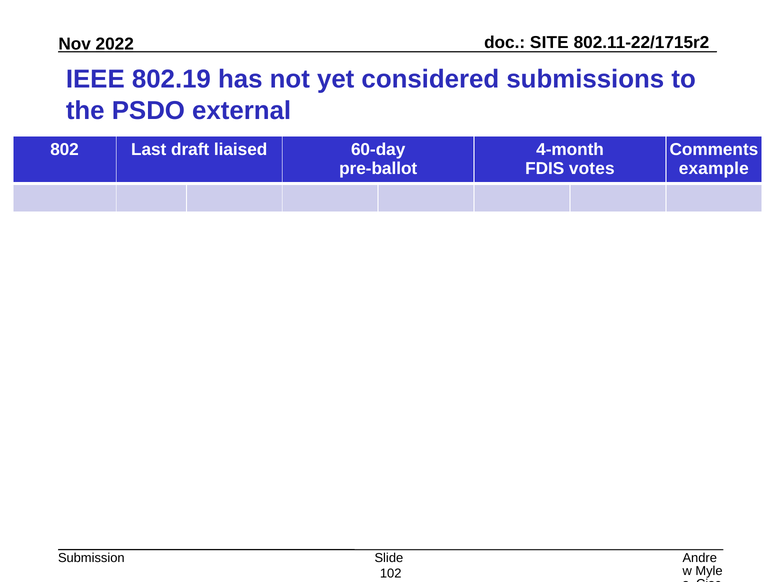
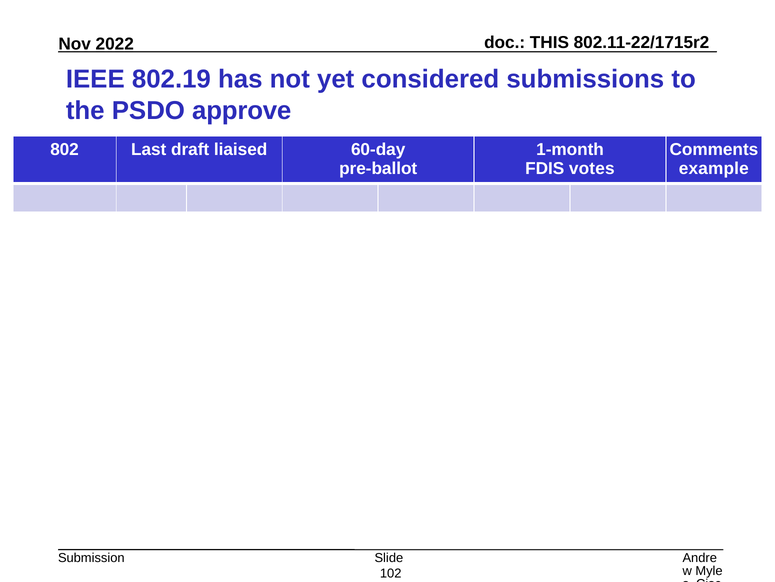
SITE: SITE -> THIS (549, 43)
external: external -> approve (242, 110)
4-month: 4-month -> 1-month (570, 149)
